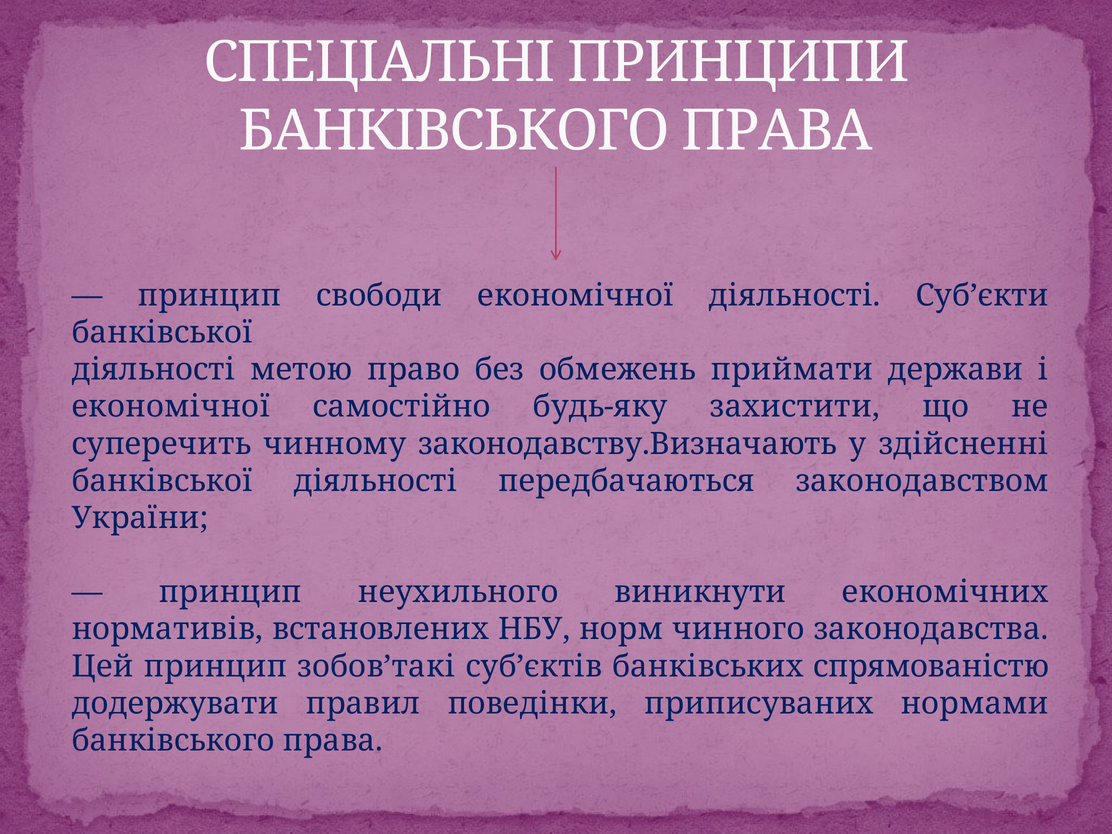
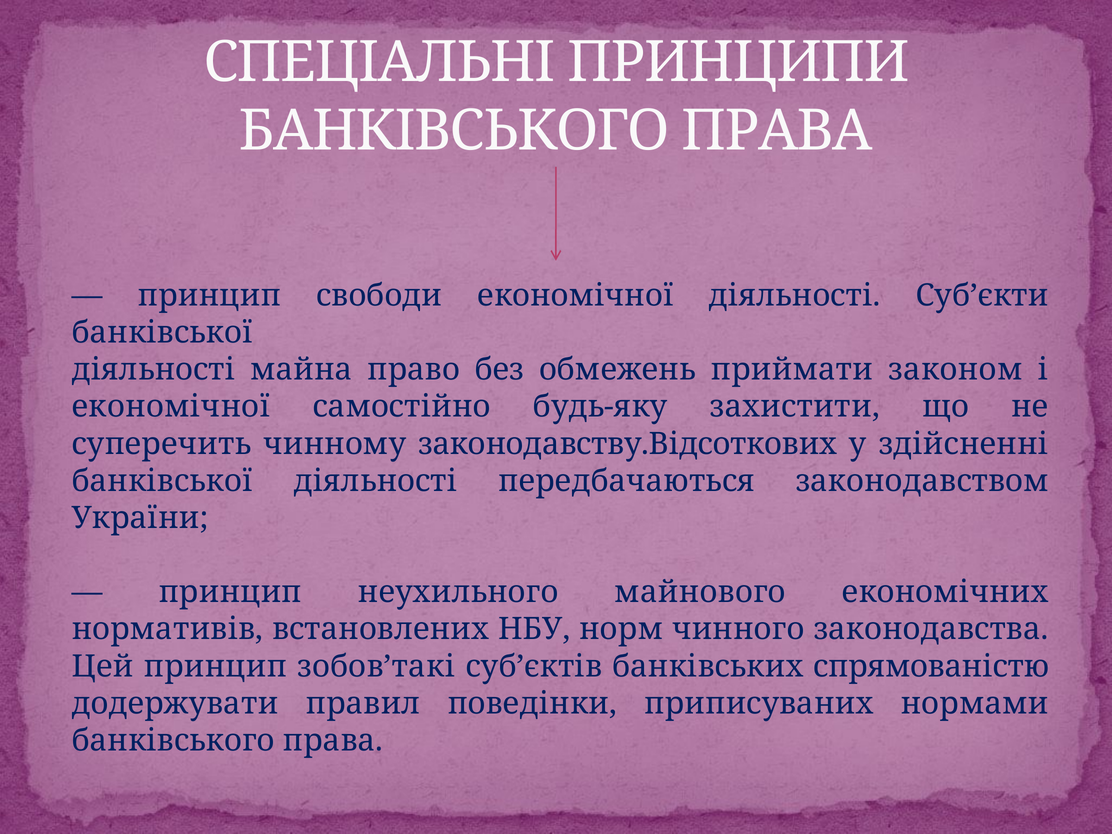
метою: метою -> майна (301, 370)
держави: держави -> законом (955, 370)
законодавству.Визначають: законодавству.Визначають -> законодавству.Відсоткових (628, 444)
виникнути: виникнути -> майнового (700, 592)
